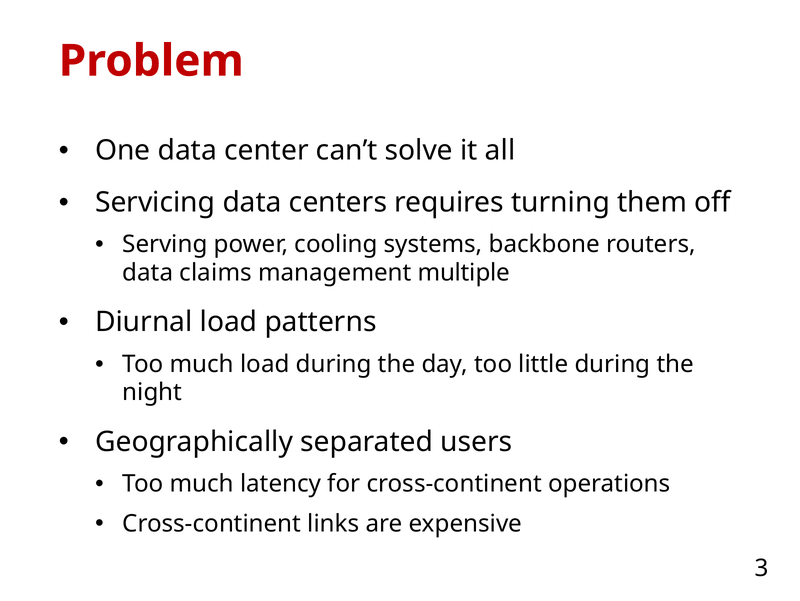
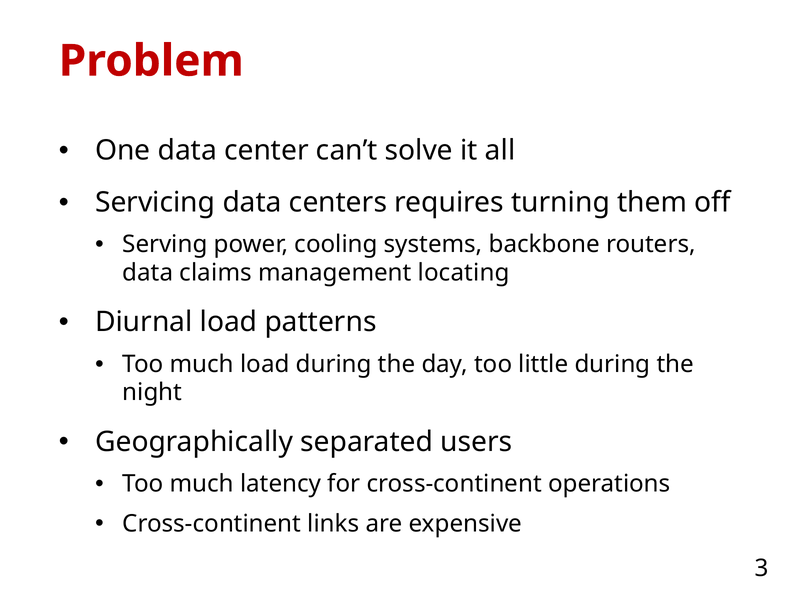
multiple: multiple -> locating (464, 272)
